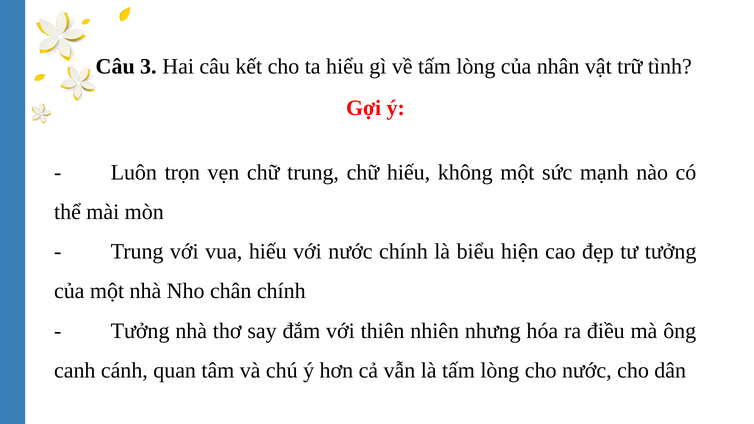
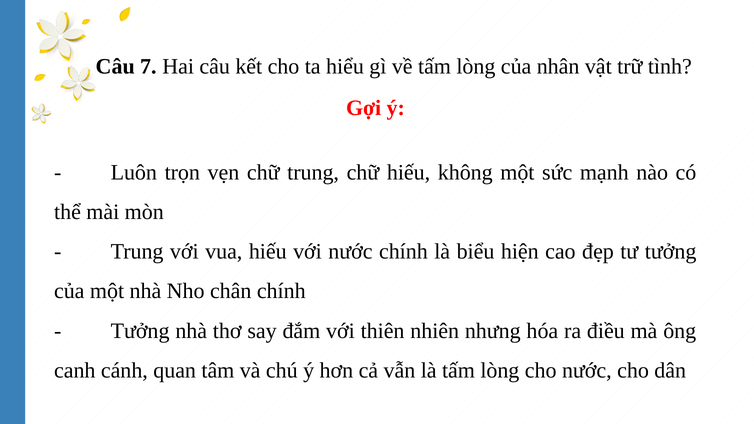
3: 3 -> 7 (149, 67)
